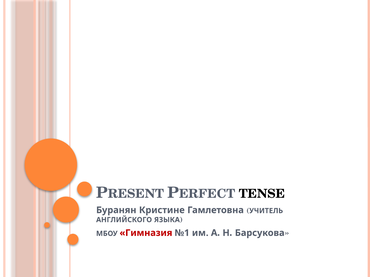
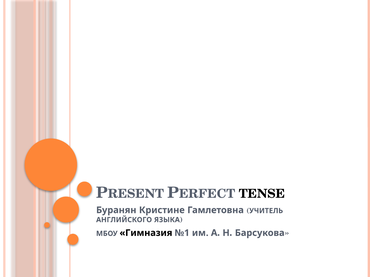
Гимназия colour: red -> black (146, 233)
